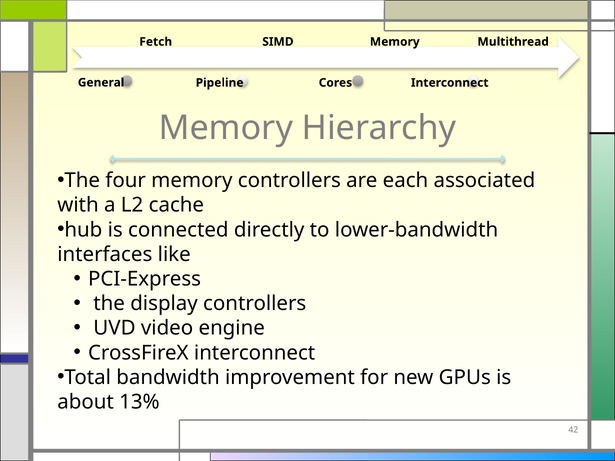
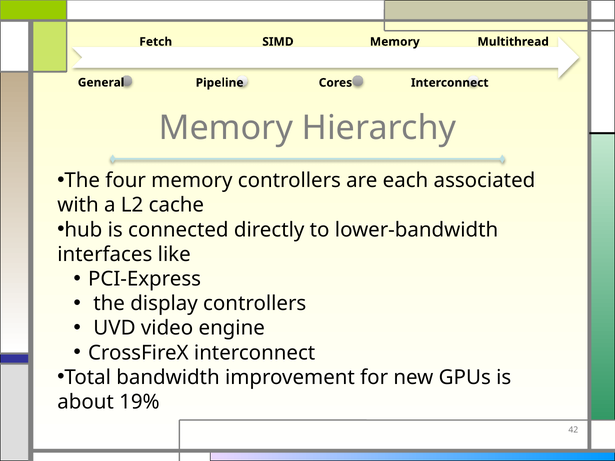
13%: 13% -> 19% (139, 402)
